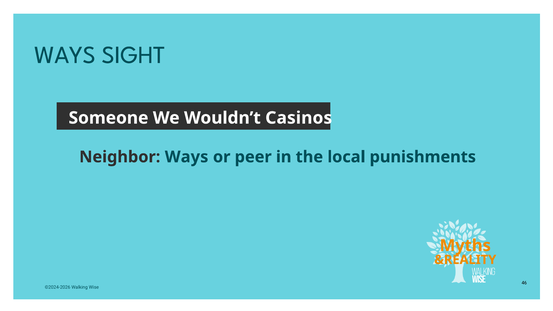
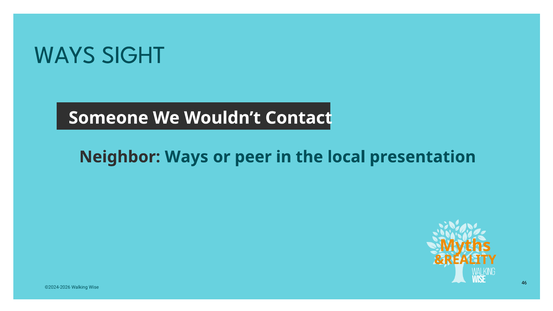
Casinos: Casinos -> Contact (299, 118)
punishments: punishments -> presentation (423, 157)
